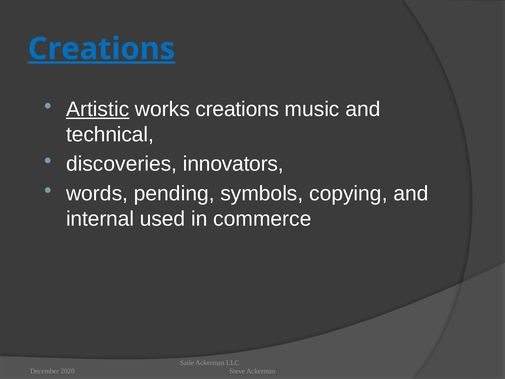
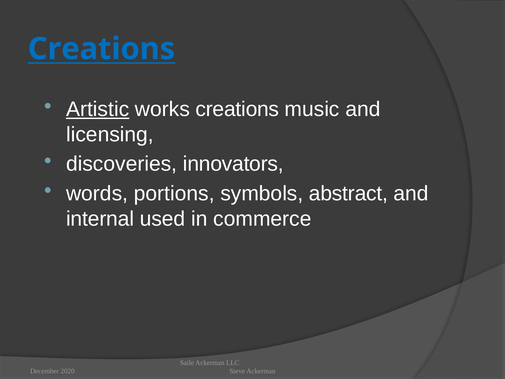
Creations underline: present -> none (101, 49)
technical: technical -> licensing (110, 134)
pending: pending -> portions (174, 193)
copying: copying -> abstract (348, 193)
